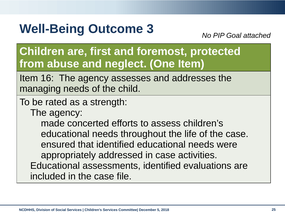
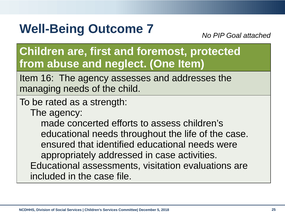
3: 3 -> 7 (150, 29)
assessments identified: identified -> visitation (162, 166)
